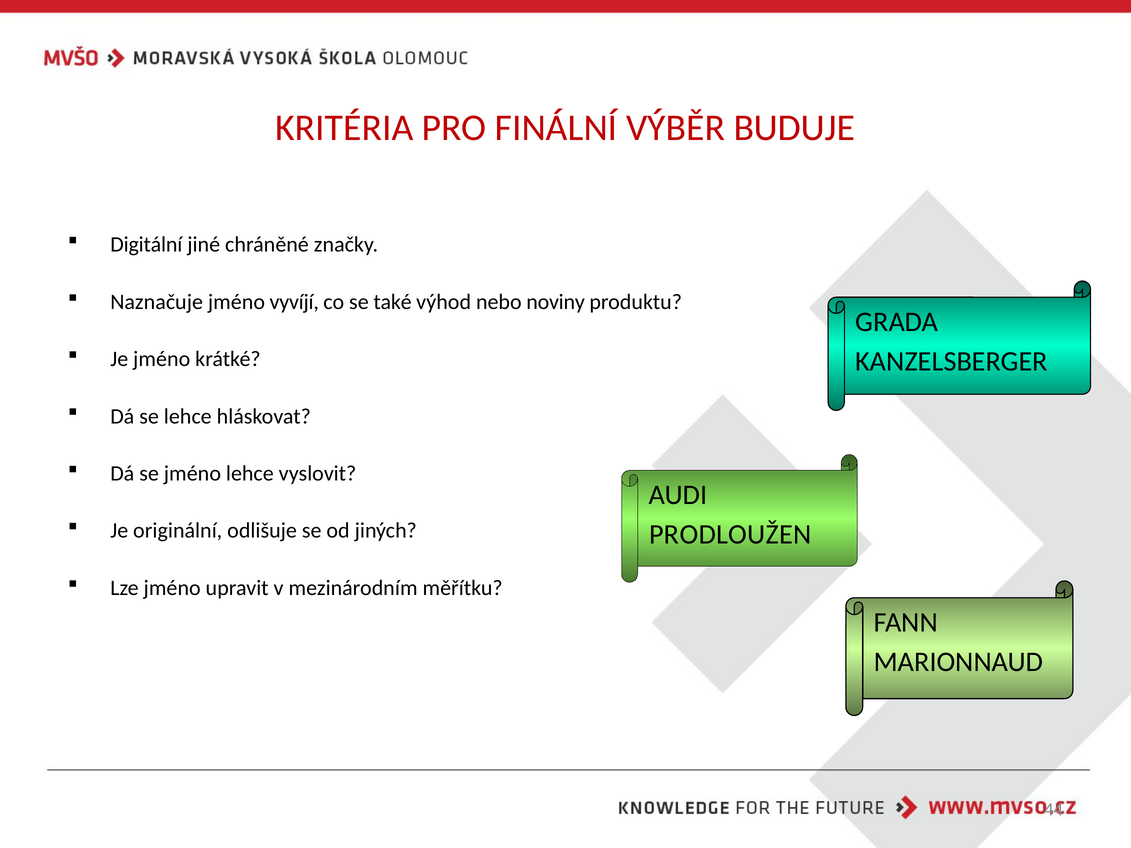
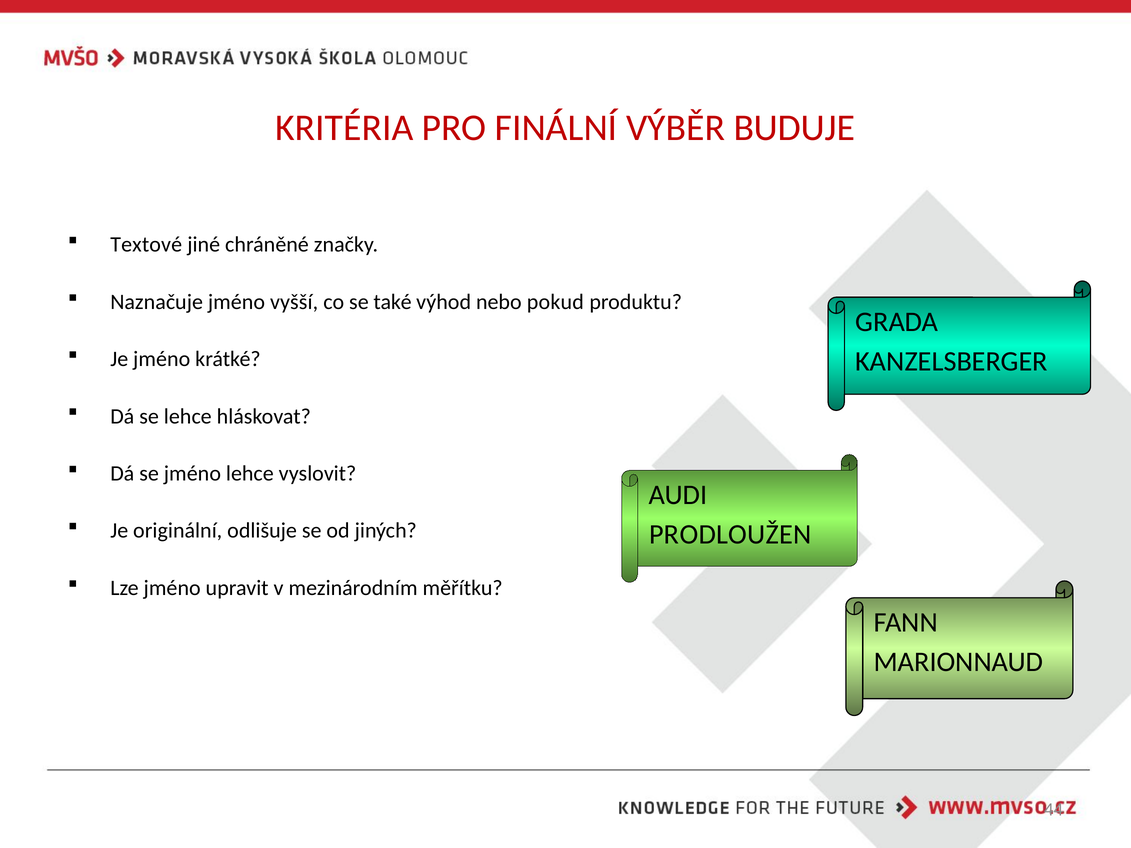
Digitální: Digitální -> Textové (146, 245)
vyvíjí: vyvíjí -> vyšší (294, 302)
noviny: noviny -> pokud (555, 302)
